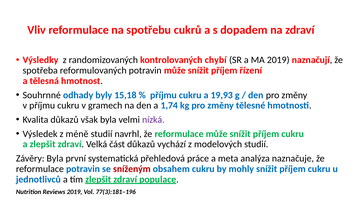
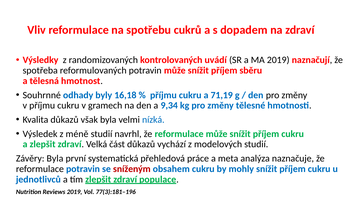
chybí: chybí -> uvádí (216, 60)
řízení: řízení -> sběru (251, 71)
15,18: 15,18 -> 16,18 (125, 95)
19,93: 19,93 -> 71,19 (222, 95)
1,74: 1,74 -> 9,34 (169, 106)
nízká colour: purple -> blue (153, 120)
